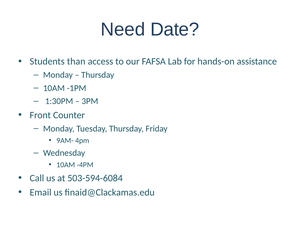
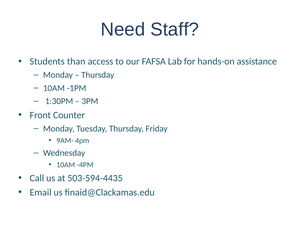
Date: Date -> Staff (175, 30)
503-594-6084: 503-594-6084 -> 503-594-4435 (95, 178)
